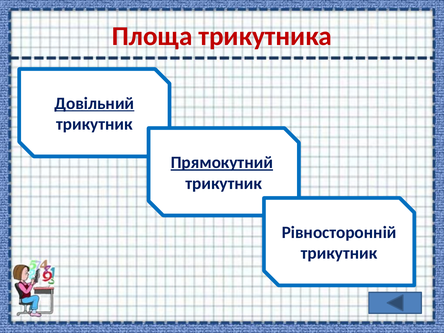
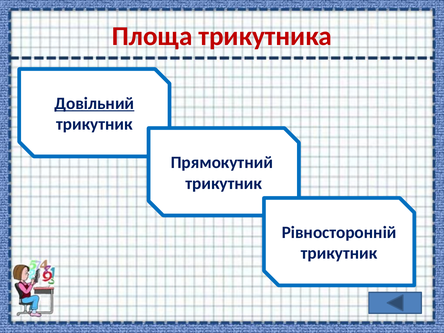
Прямокутний underline: present -> none (222, 163)
